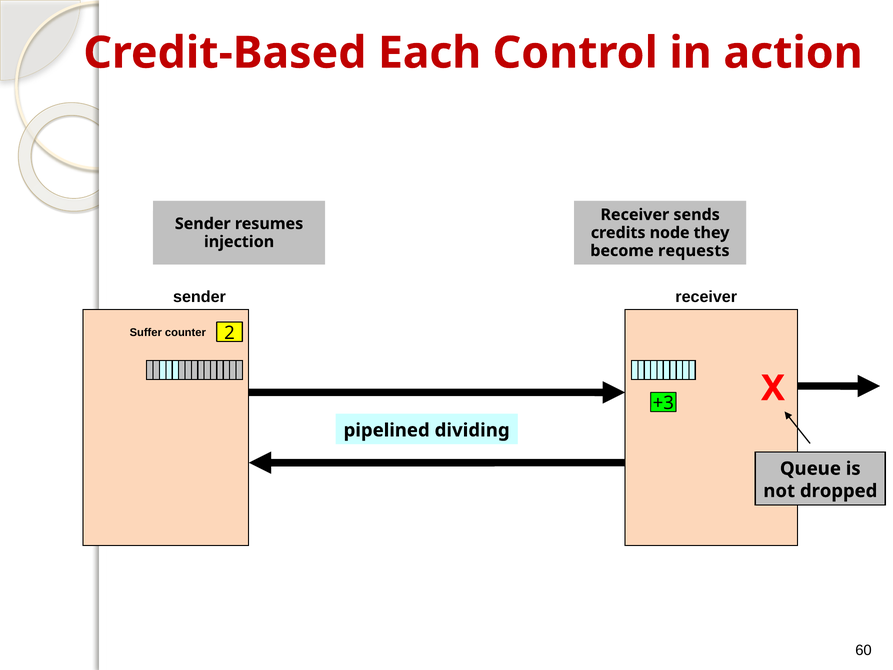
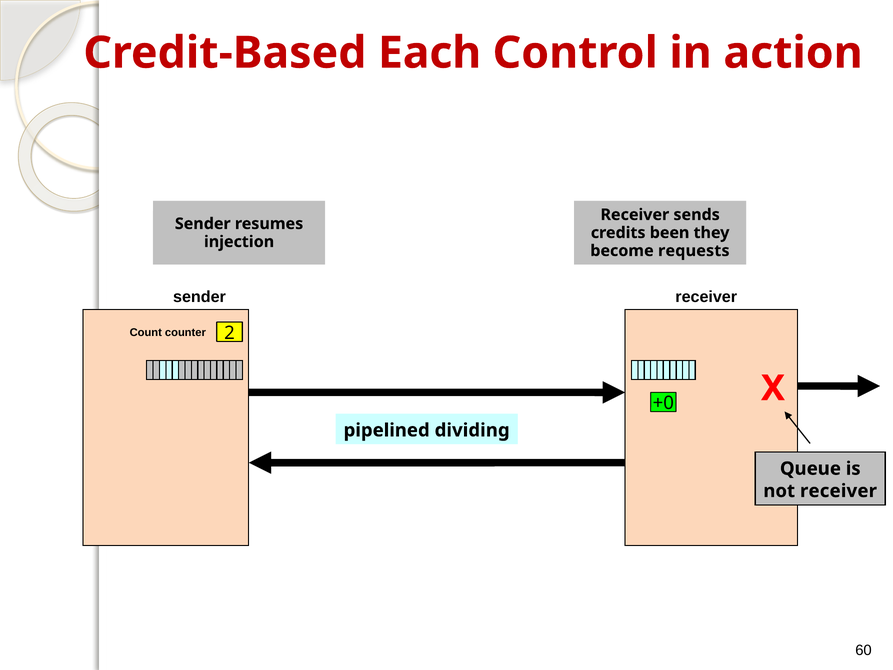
node: node -> been (670, 233)
Suffer: Suffer -> Count (146, 332)
+3: +3 -> +0 (663, 403)
not dropped: dropped -> receiver (838, 491)
